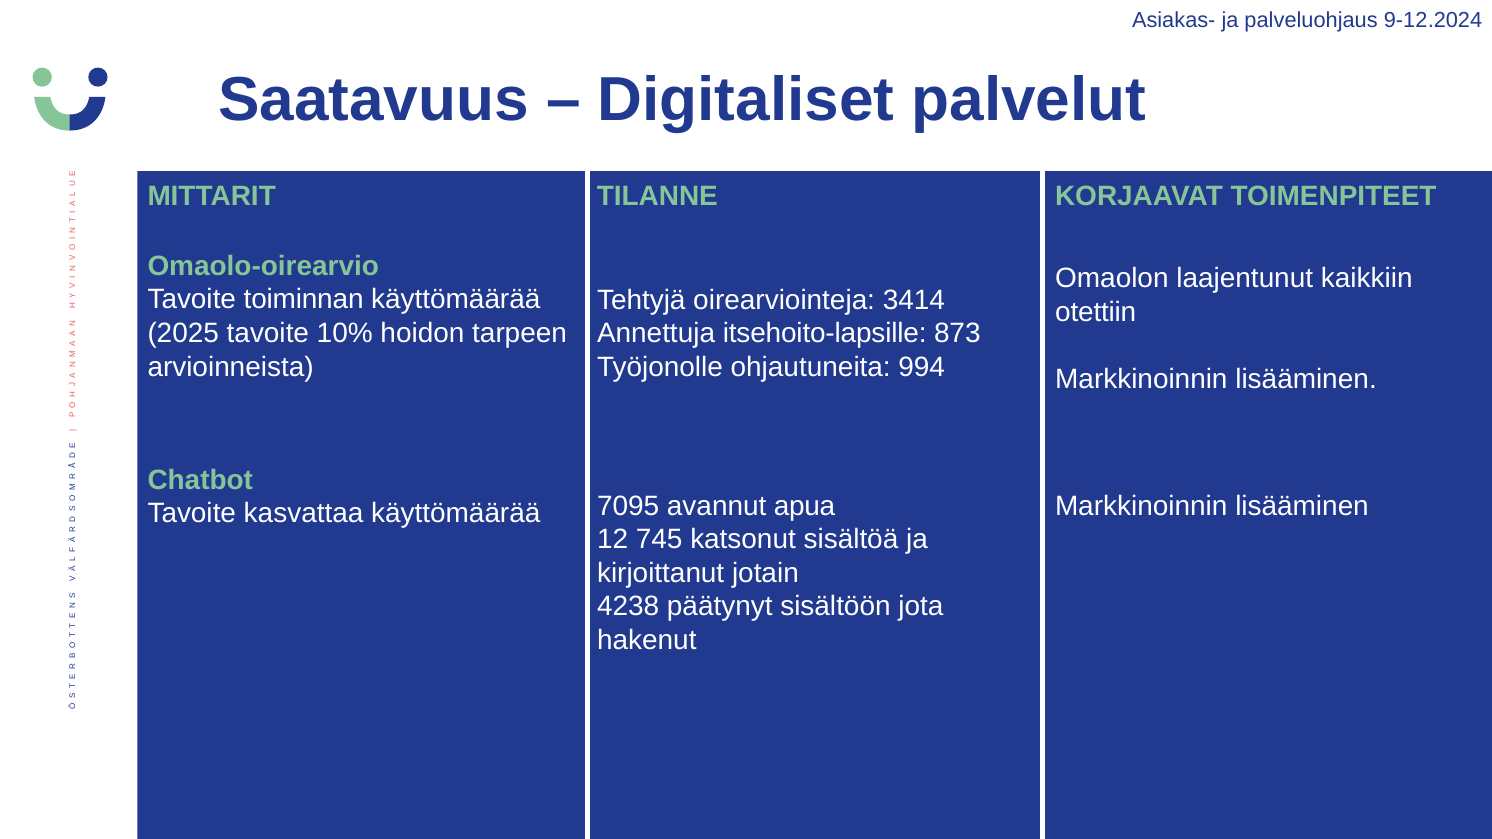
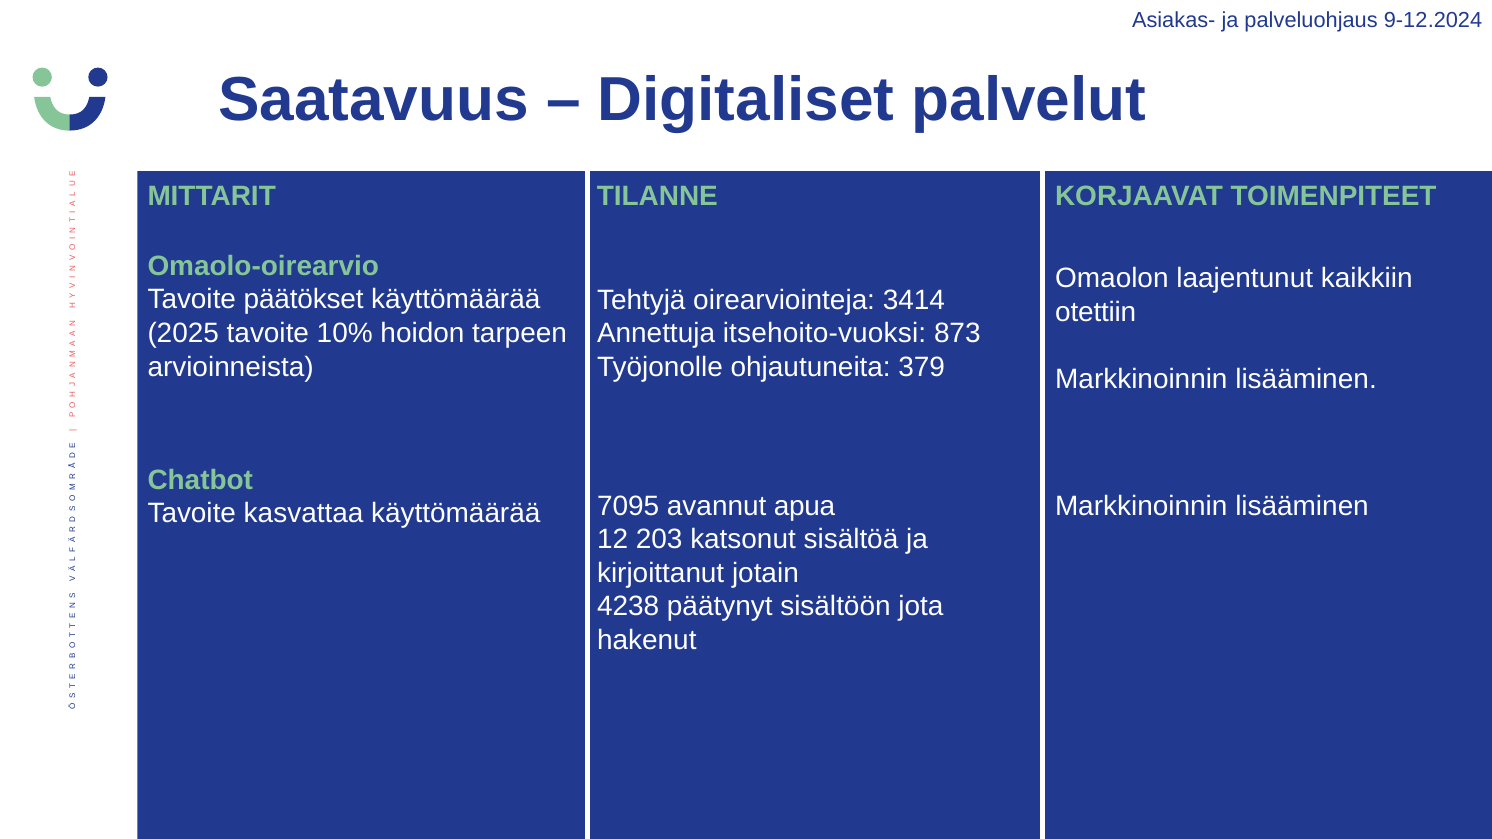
toiminnan: toiminnan -> päätökset (304, 300)
itsehoito-lapsille: itsehoito-lapsille -> itsehoito-vuoksi (825, 334)
994: 994 -> 379 (922, 367)
745: 745 -> 203 (659, 540)
